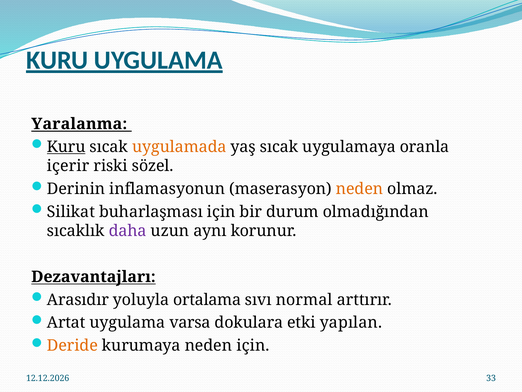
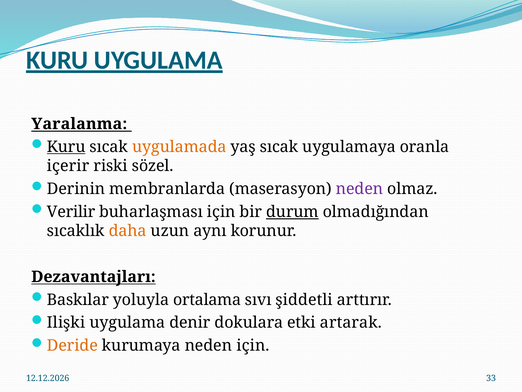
inflamasyonun: inflamasyonun -> membranlarda (167, 189)
neden colour: orange -> purple (359, 189)
Silikat: Silikat -> Verilir (71, 212)
durum underline: none -> present (292, 212)
daha colour: purple -> orange (128, 231)
Arasıdır: Arasıdır -> Baskılar (78, 299)
normal: normal -> şiddetli (304, 299)
Artat: Artat -> Ilişki (66, 322)
varsa: varsa -> denir (190, 322)
yapılan: yapılan -> artarak (351, 322)
